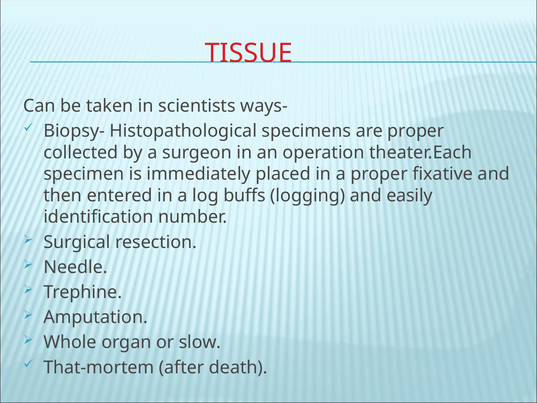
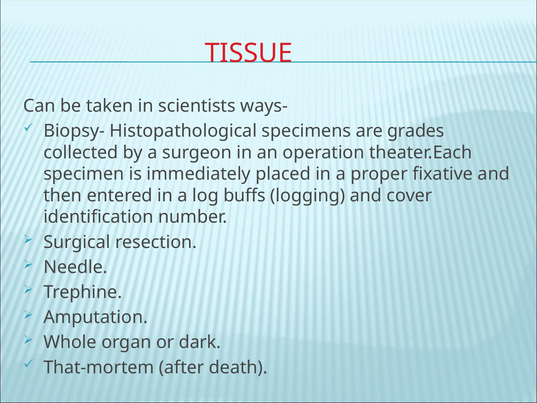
are proper: proper -> grades (416, 131)
easily: easily -> cover (409, 195)
slow: slow -> dark (200, 342)
